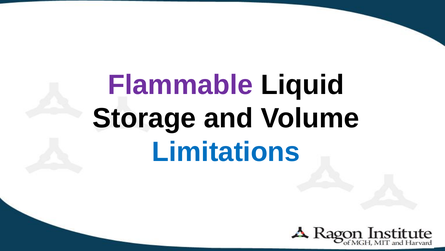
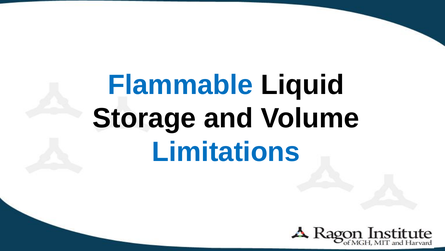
Flammable colour: purple -> blue (180, 85)
